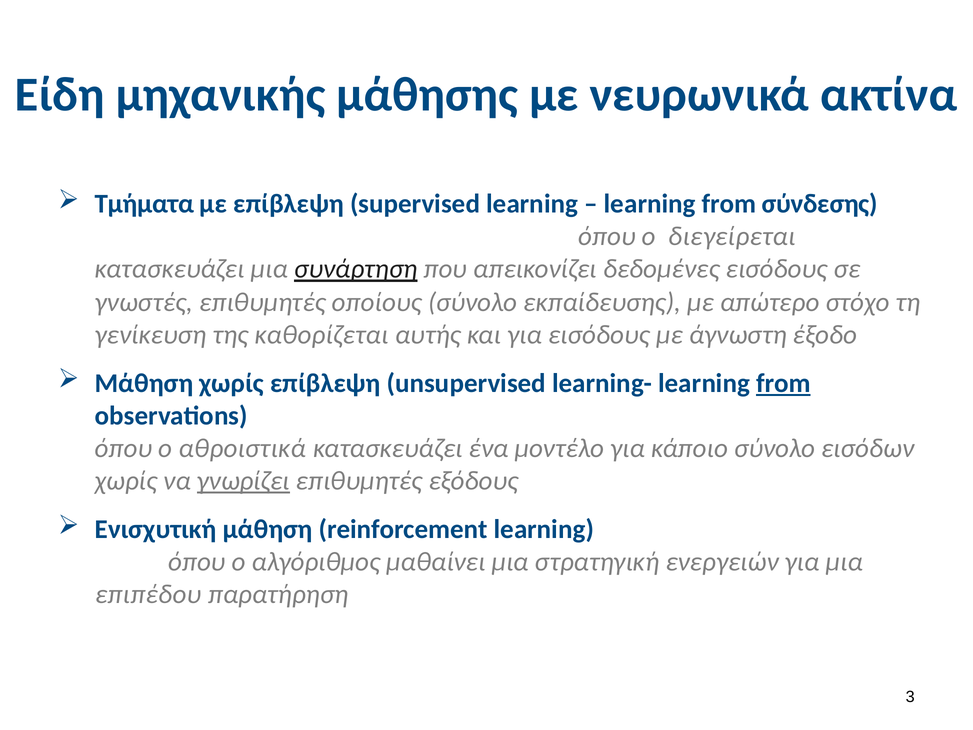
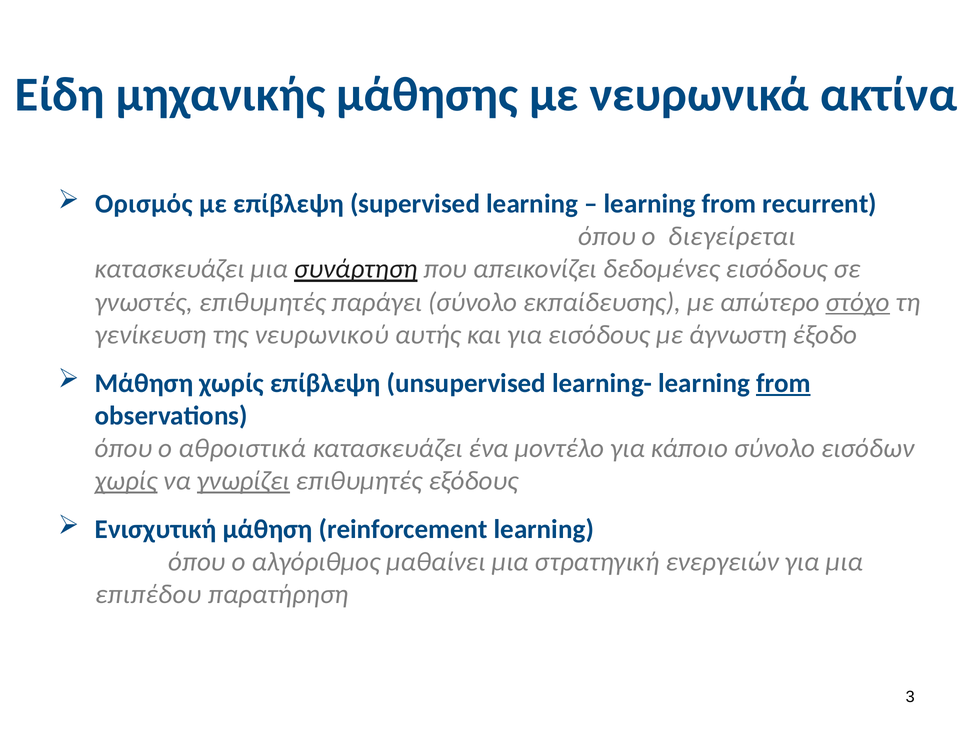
Τμήματα: Τμήματα -> Ορισμός (144, 204)
σύνδεσης: σύνδεσης -> recurrent (820, 204)
οποίους: οποίους -> παράγει (377, 302)
στόχο underline: none -> present (858, 302)
καθορίζεται: καθορίζεται -> νευρωνικού (322, 335)
χωρίς underline: none -> present (126, 481)
